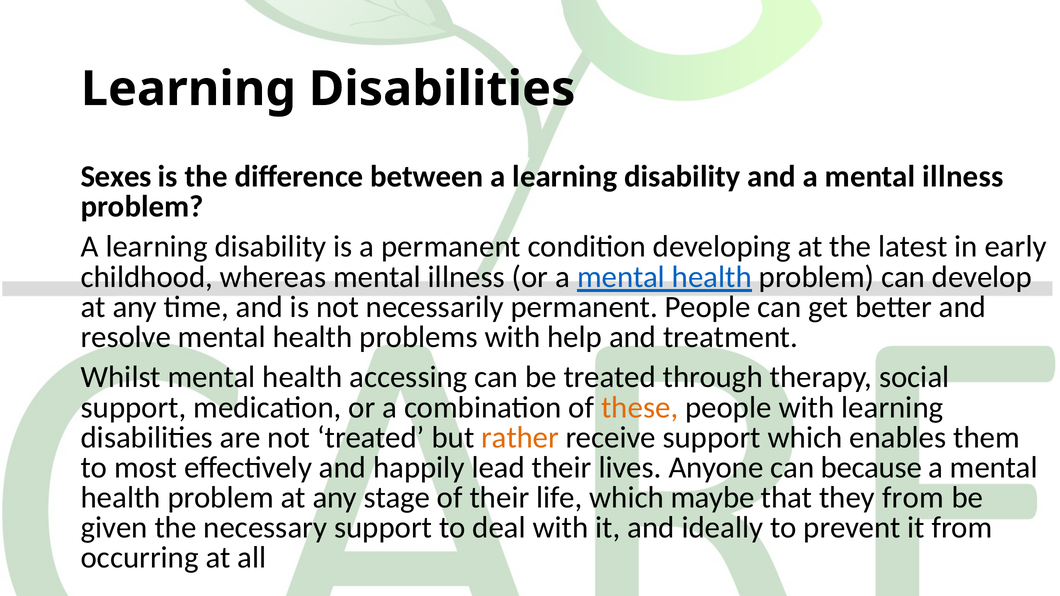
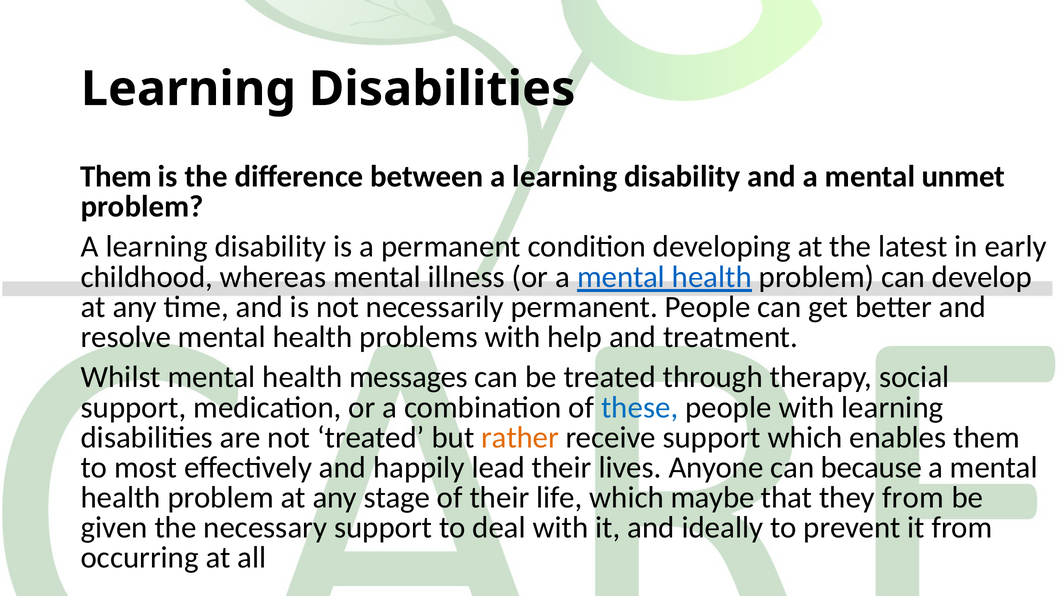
Sexes: Sexes -> Them (116, 177)
a mental illness: illness -> unmet (963, 177)
accessing: accessing -> messages (409, 377)
these colour: orange -> blue (640, 407)
